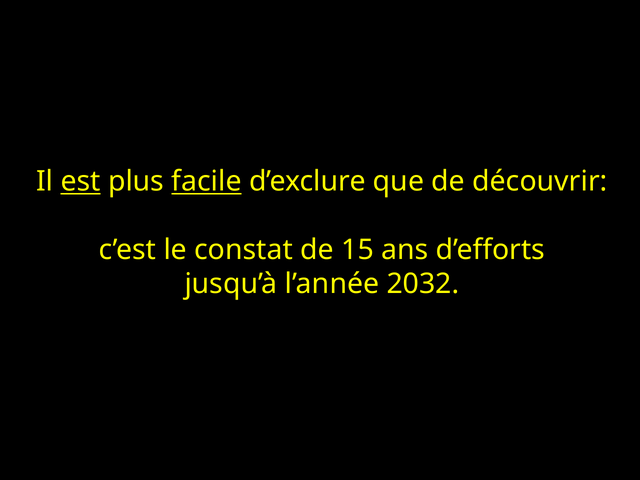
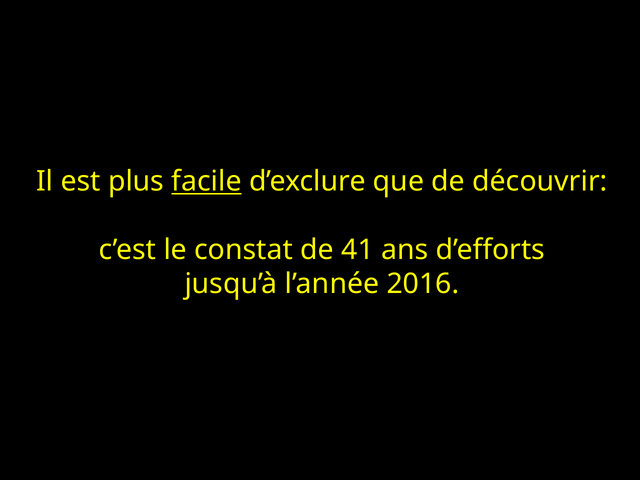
est underline: present -> none (81, 182)
15: 15 -> 41 (358, 250)
2032: 2032 -> 2016 (423, 284)
